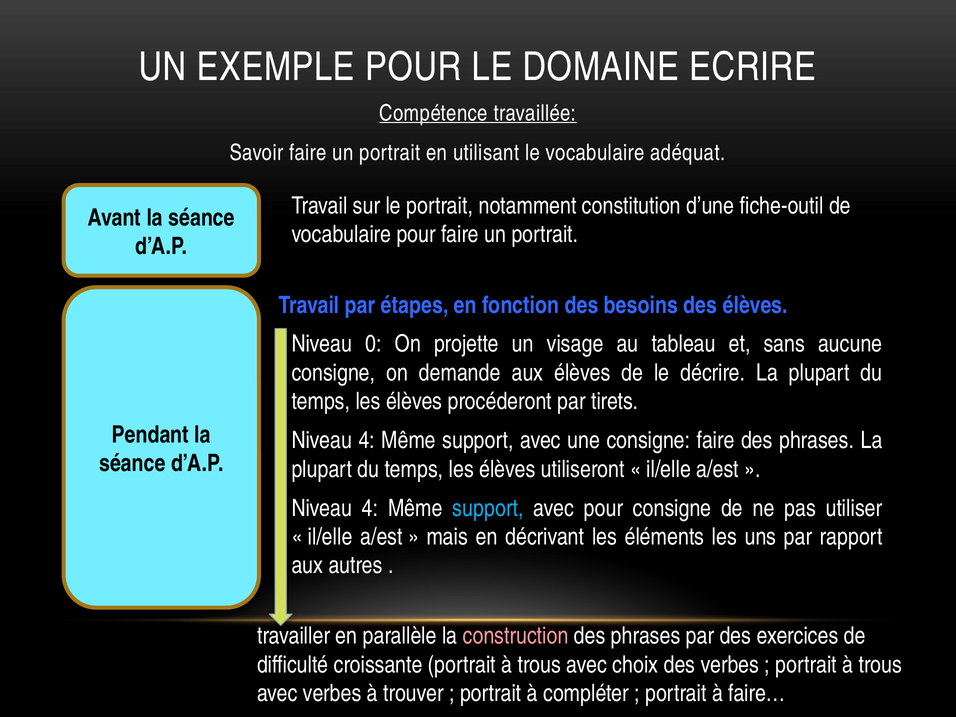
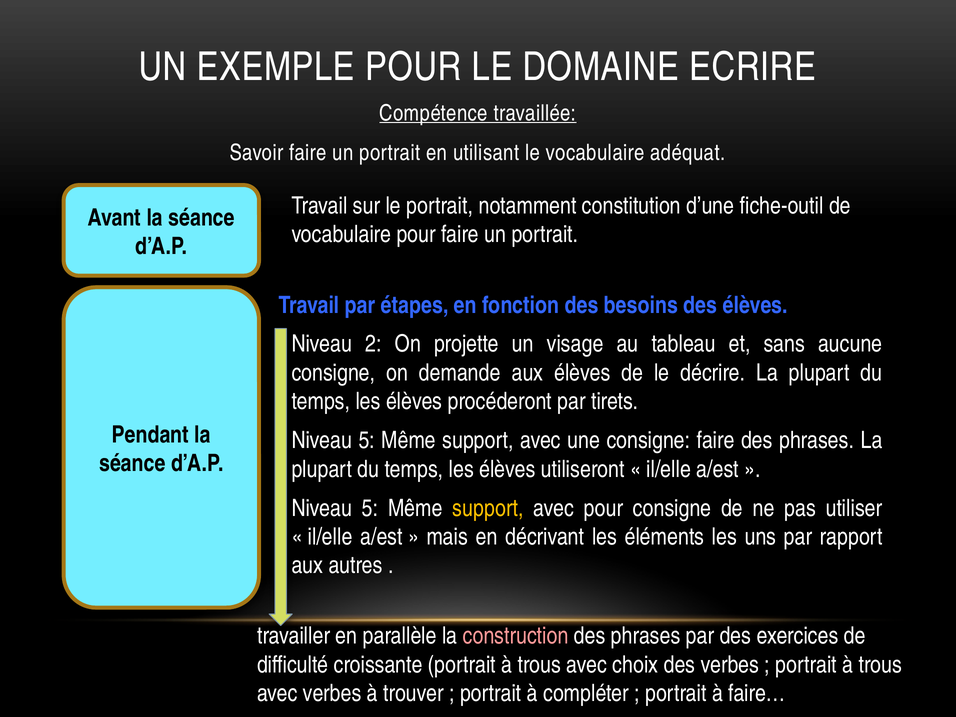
0: 0 -> 2 (373, 344)
4: 4 -> 5 (367, 441)
4: 4 -> 5 (370, 508)
support colour: light blue -> yellow (488, 508)
